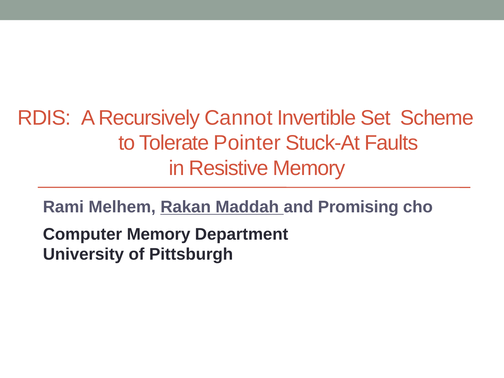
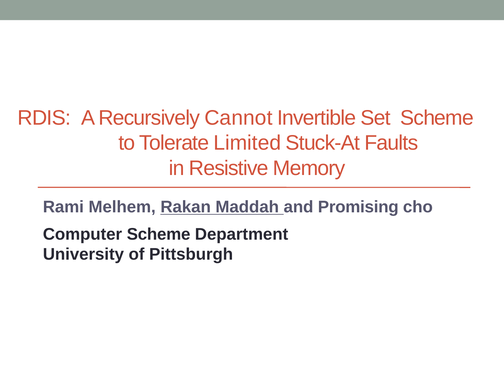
Pointer: Pointer -> Limited (247, 143)
Computer Memory: Memory -> Scheme (159, 234)
